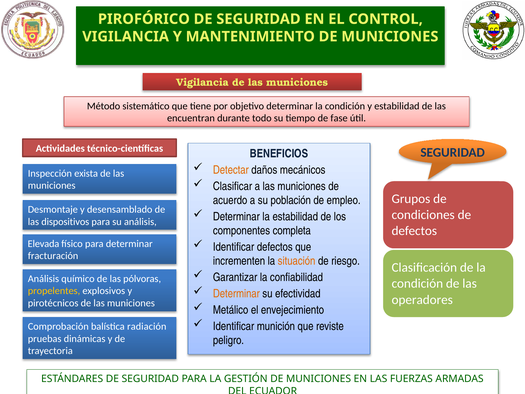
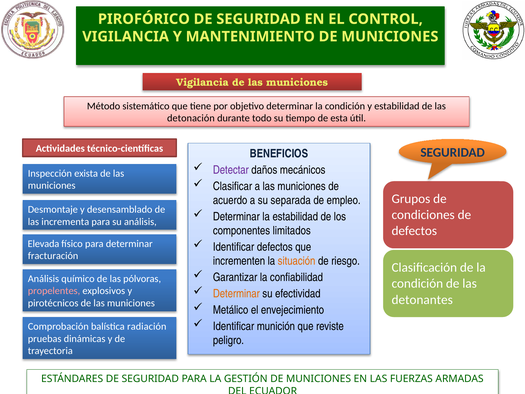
encuentran: encuentran -> detonación (191, 118)
fase: fase -> esta (339, 118)
Detectar colour: orange -> purple (231, 170)
población: población -> separada (291, 200)
dispositivos: dispositivos -> incrementa (65, 222)
completa: completa -> limitados (292, 231)
propelentes colour: yellow -> pink (54, 291)
operadores: operadores -> detonantes (422, 299)
